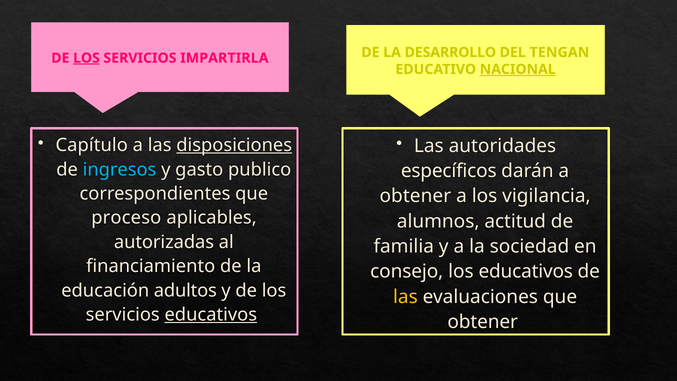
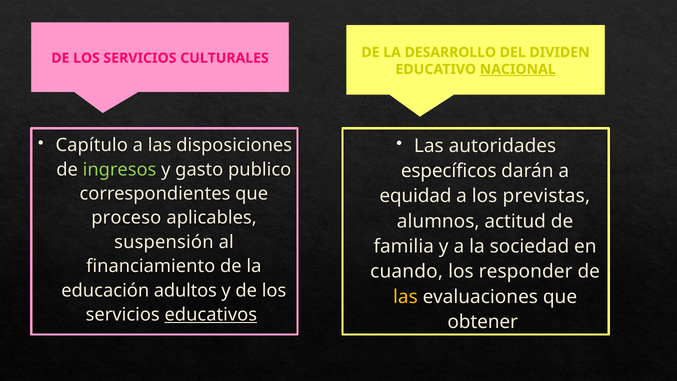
LOS underline: present -> none (86, 58)
IMPARTIRLA: IMPARTIRLA -> CULTURALES (224, 58)
TENGAN: TENGAN -> DIVIDEN (560, 52)
disposiciones underline: present -> none (234, 145)
ingresos colour: light blue -> light green (120, 169)
obtener: obtener -> equidad (415, 196)
vigilancia: vigilancia -> previstas (546, 196)
autorizadas: autorizadas -> suspensión (164, 242)
consejo: consejo -> cuando (407, 272)
los educativos: educativos -> responder (526, 272)
